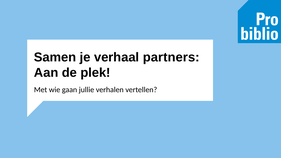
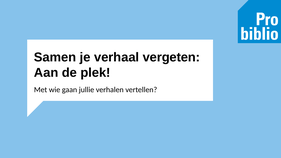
partners: partners -> vergeten (171, 57)
